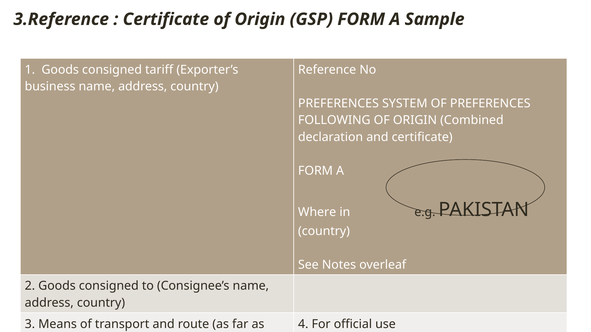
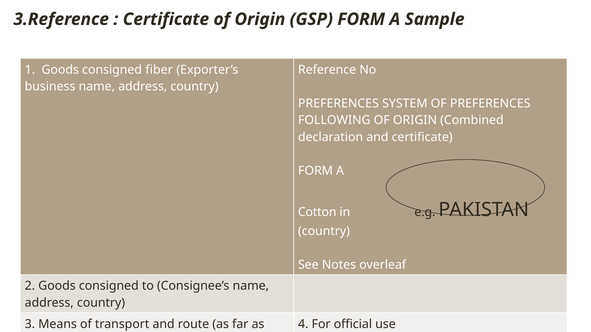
tariff: tariff -> fiber (159, 70)
Where: Where -> Cotton (317, 212)
